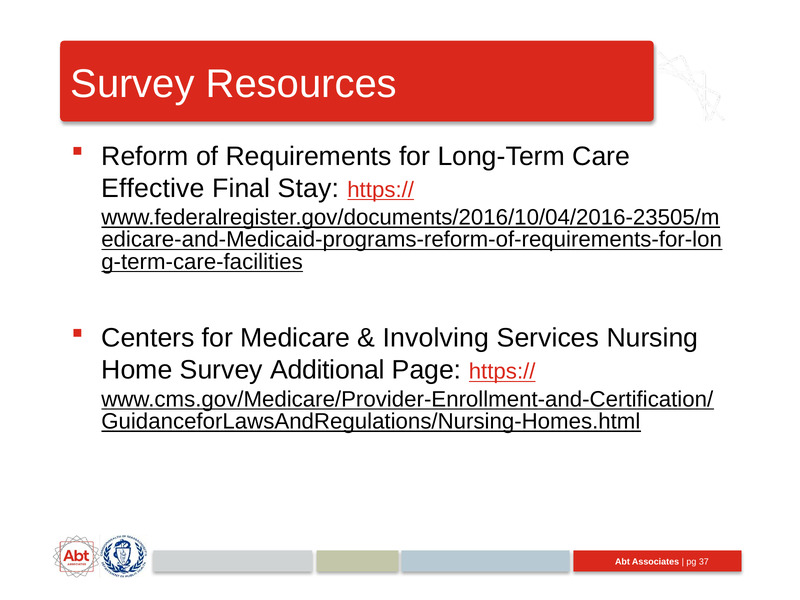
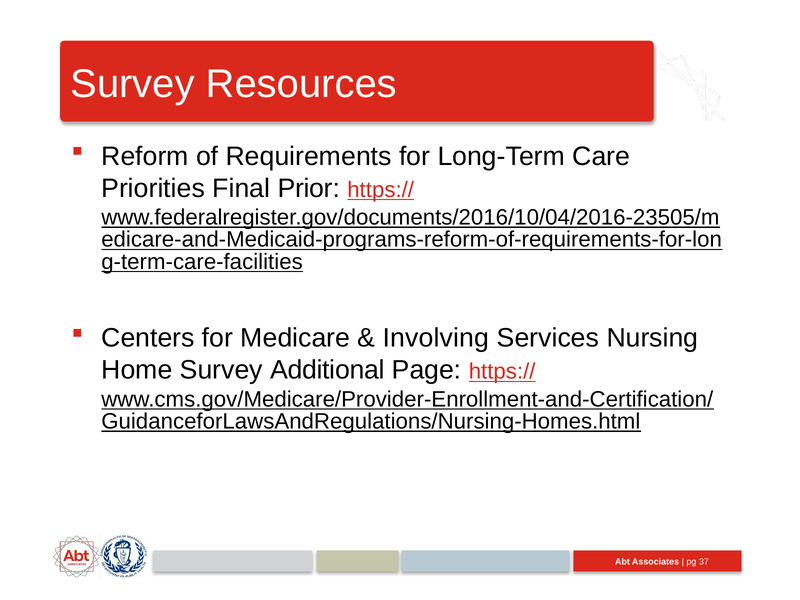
Effective: Effective -> Priorities (153, 188)
Stay: Stay -> Prior (309, 188)
